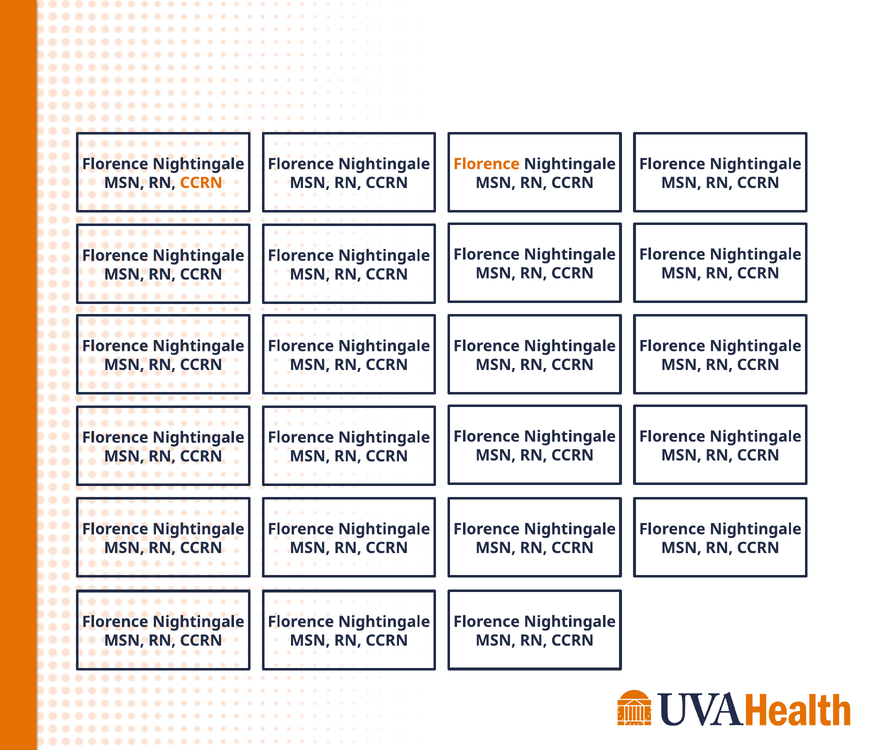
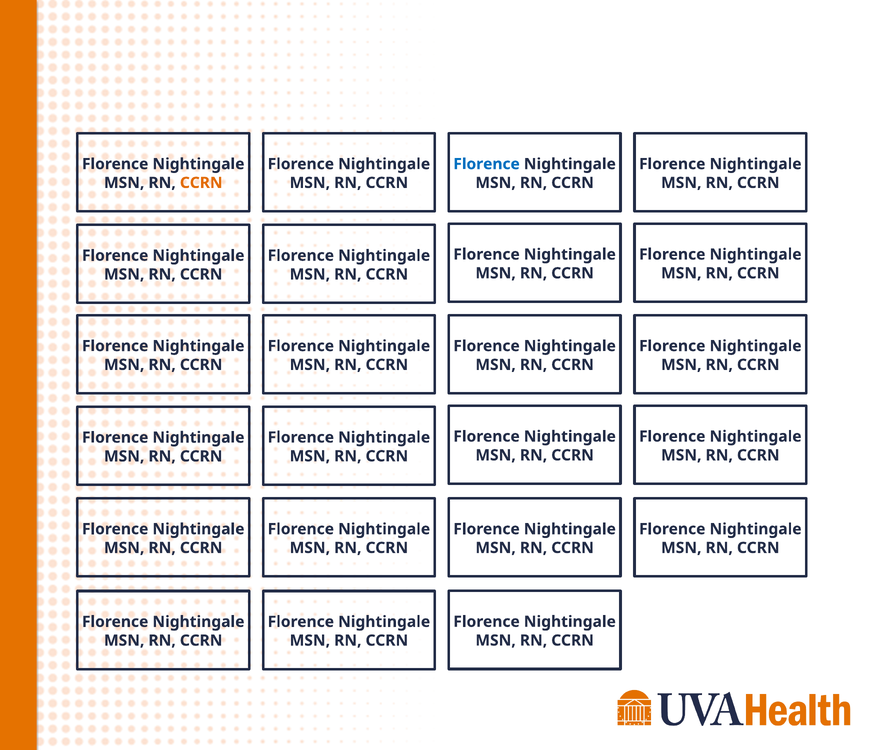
Florence colour: orange -> blue (487, 164)
